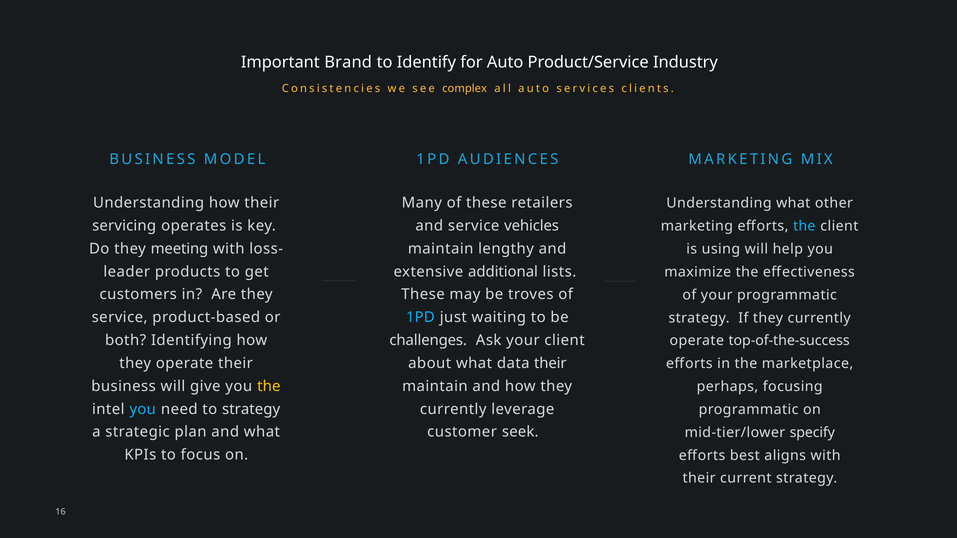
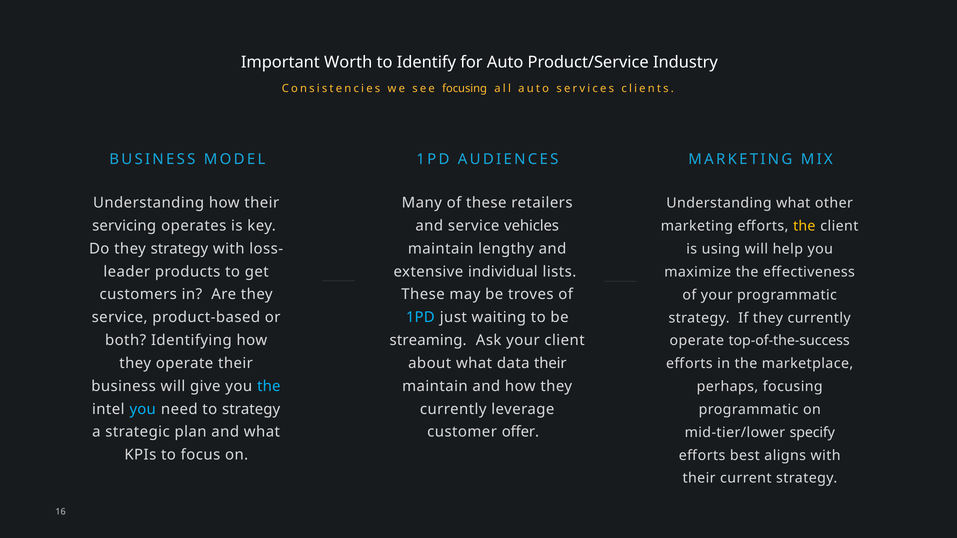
Brand: Brand -> Worth (348, 63)
see complex: complex -> focusing (465, 89)
the colour: light blue -> yellow (804, 226)
they meeting: meeting -> strategy (179, 249)
additional: additional -> individual (503, 272)
challenges: challenges -> streaming (428, 341)
the colour: yellow -> light blue (269, 386)
seek: seek -> offer (520, 432)
